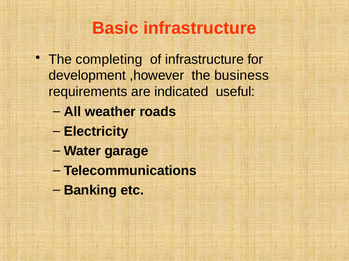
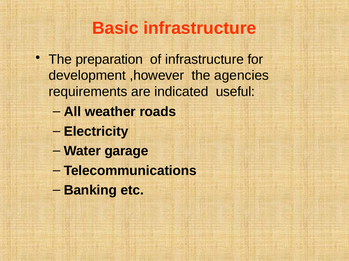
completing: completing -> preparation (109, 60)
business: business -> agencies (242, 76)
